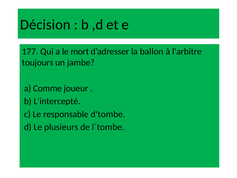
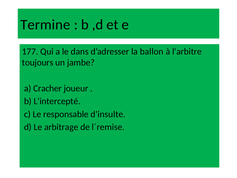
Décision: Décision -> Termine (45, 25)
mort: mort -> dans (80, 51)
Comme: Comme -> Cracher (48, 88)
d'tombe: d'tombe -> d'insulte (108, 114)
plusieurs: plusieurs -> arbitrage (61, 127)
l´tombe: l´tombe -> l´remise (108, 127)
